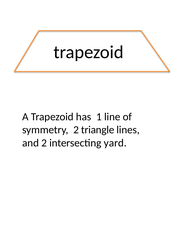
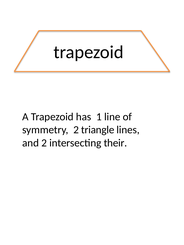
yard: yard -> their (115, 143)
